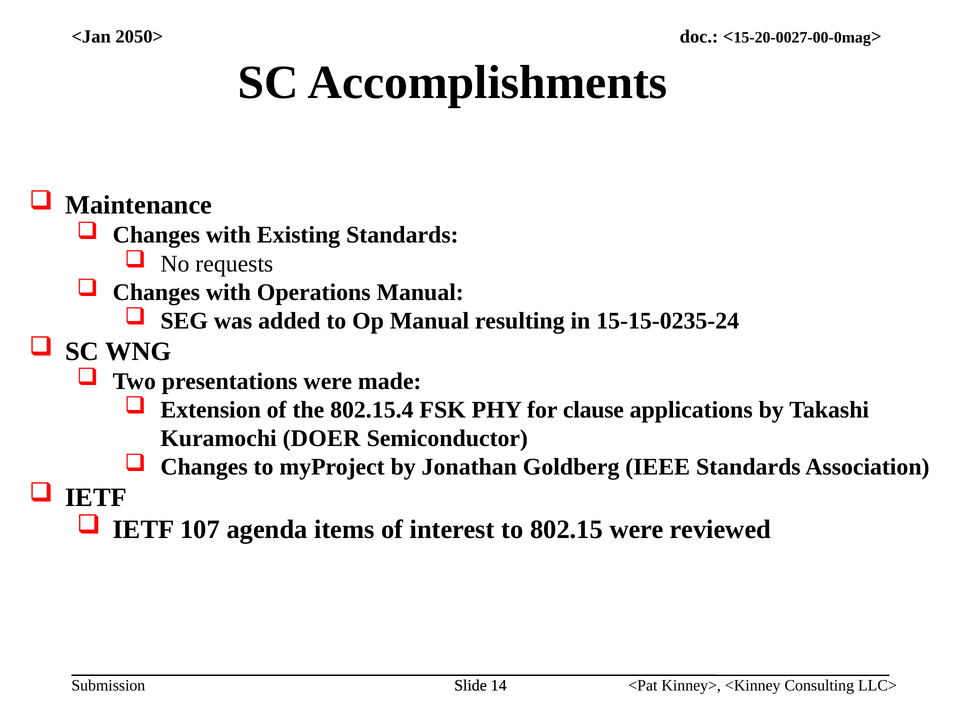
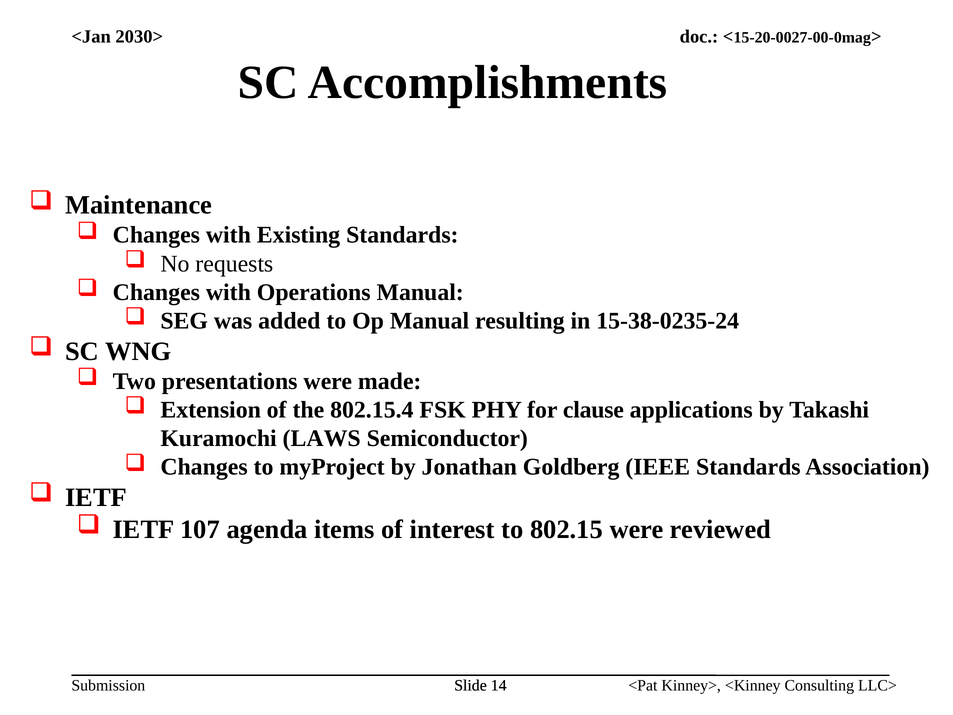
2050>: 2050> -> 2030> (139, 36)
15-15-0235-24: 15-15-0235-24 -> 15-38-0235-24 (668, 321)
DOER: DOER -> LAWS (322, 438)
